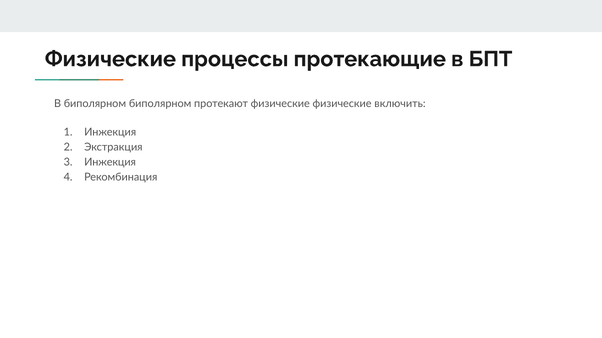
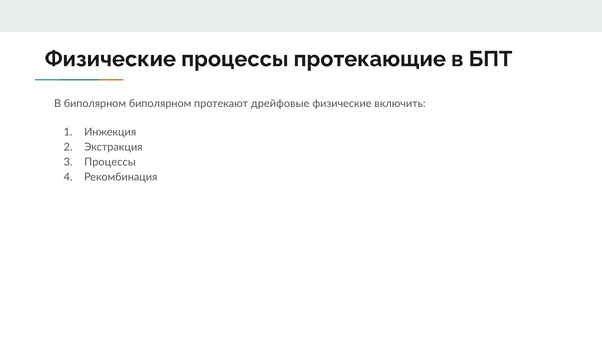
протекают физические: физические -> дрейфовые (280, 104)
Инжекция: Инжекция -> Процессы (110, 162)
